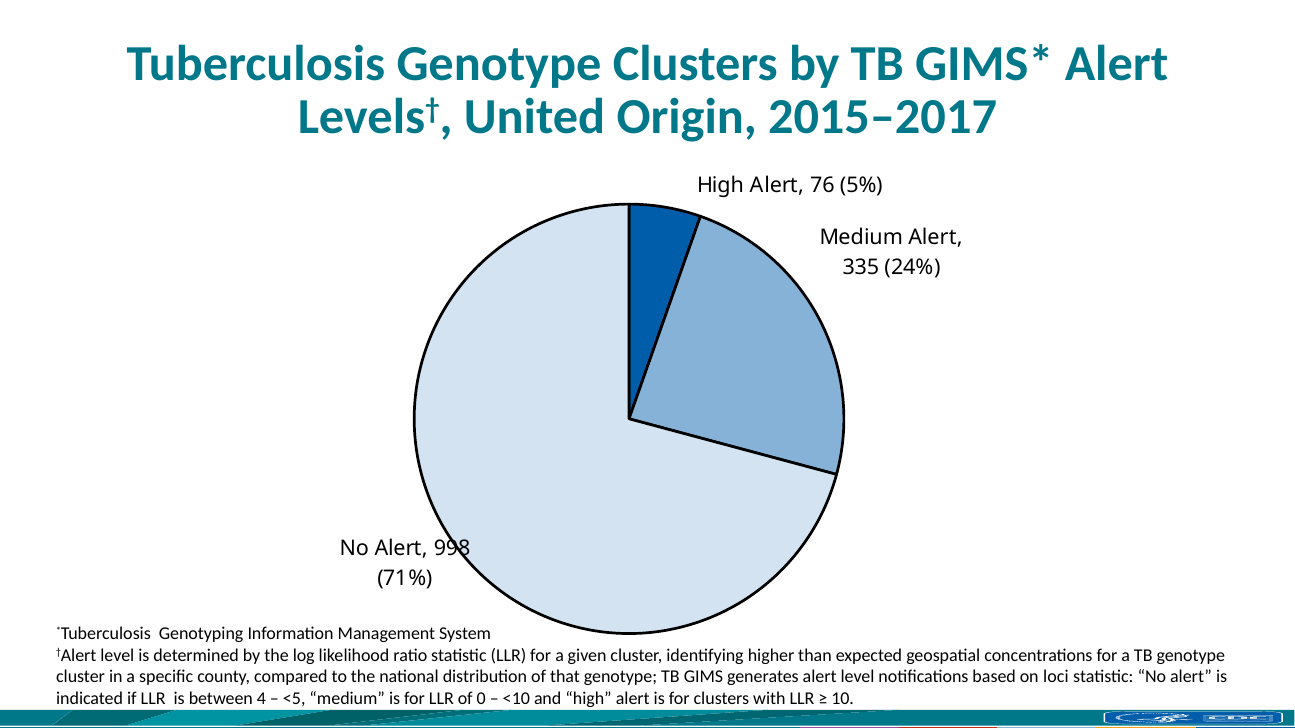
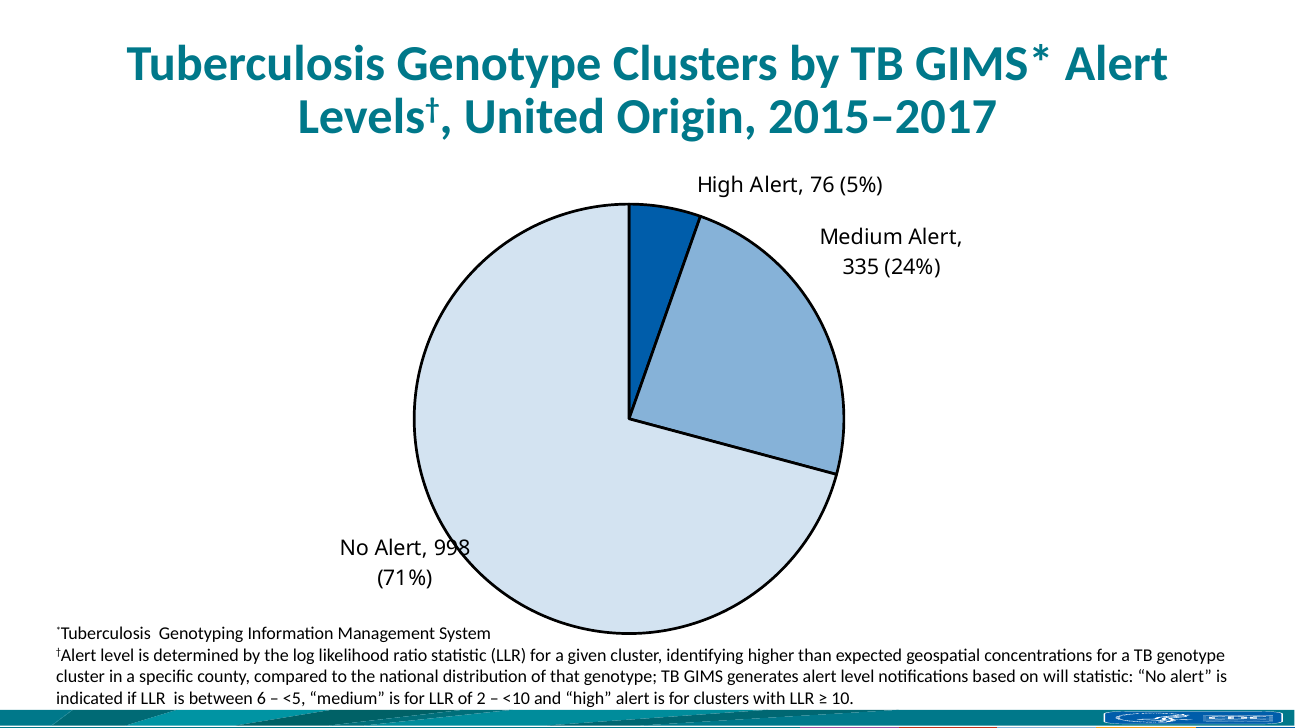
loci: loci -> will (1056, 677)
4: 4 -> 6 (261, 699)
0: 0 -> 2 (481, 699)
